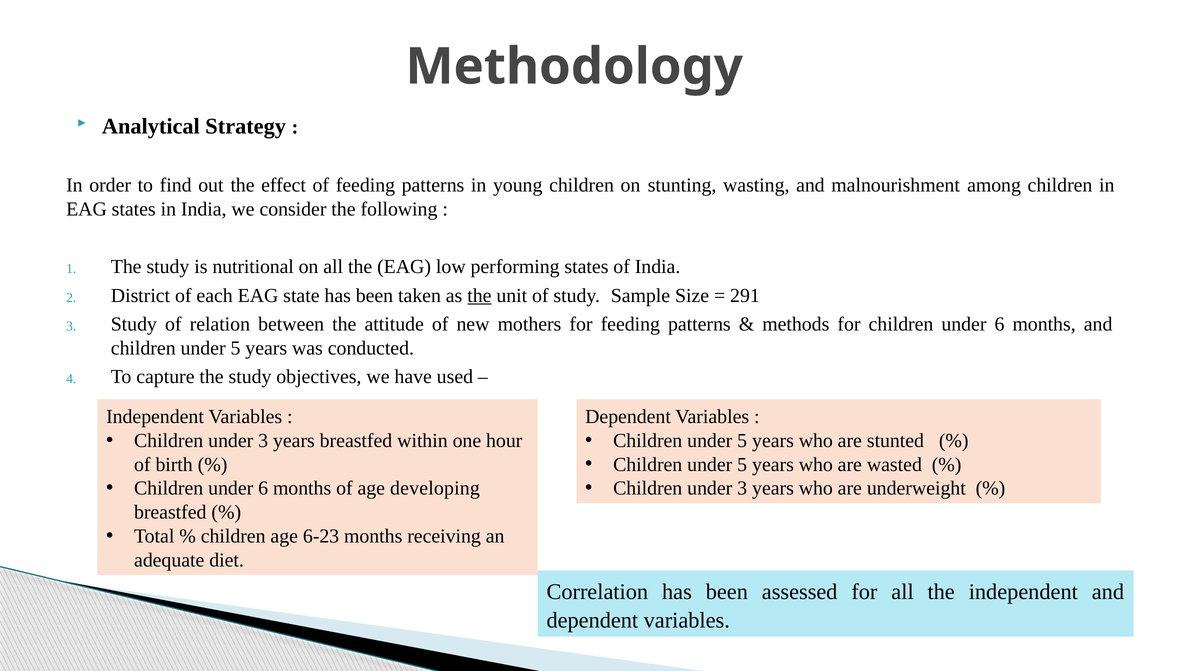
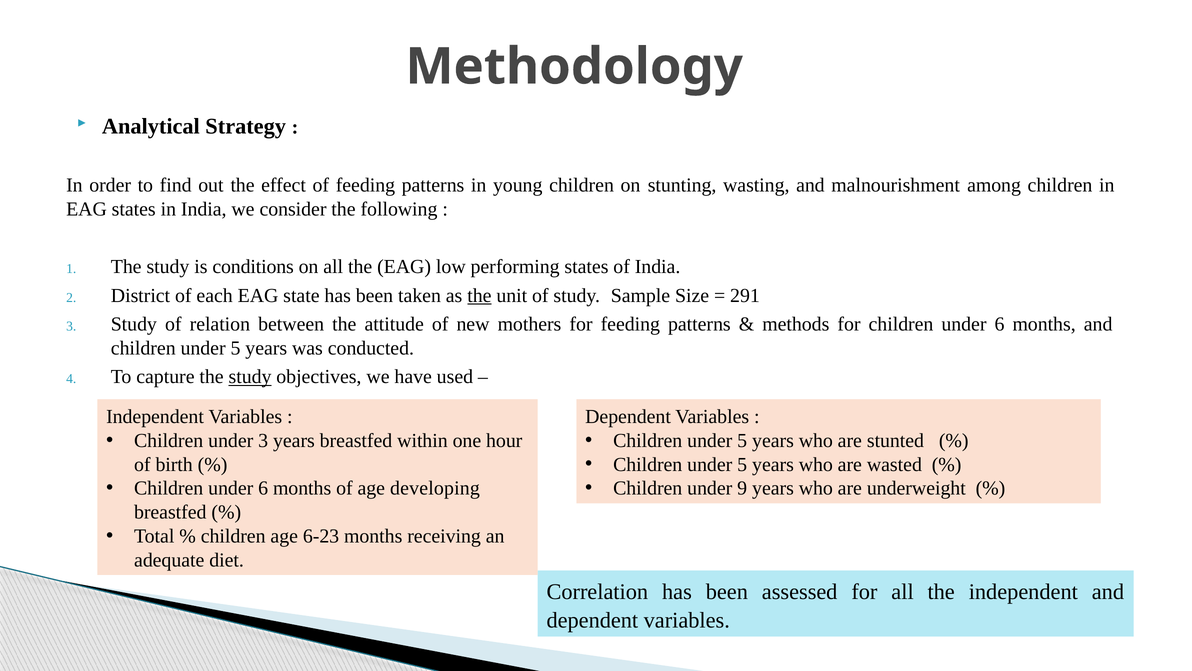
nutritional: nutritional -> conditions (253, 266)
study underline: none -> present (250, 377)
3: 3 -> 9 (742, 488)
